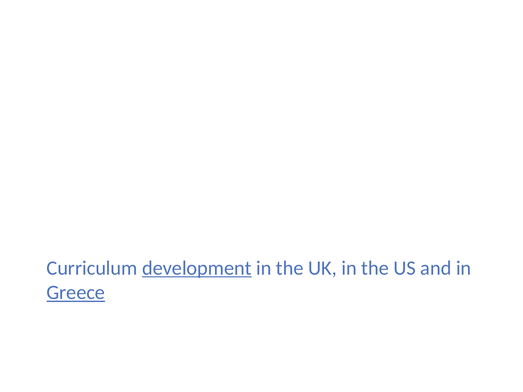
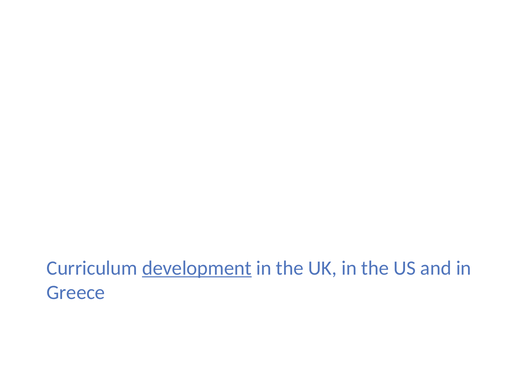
Greece underline: present -> none (76, 293)
